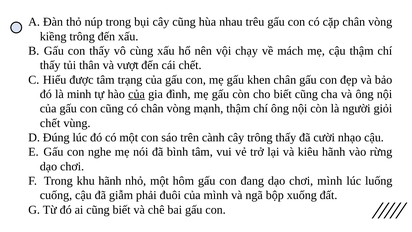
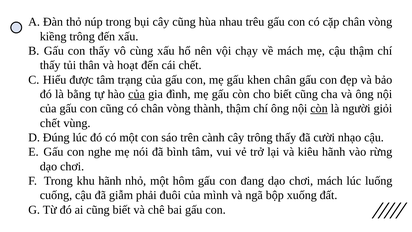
vượt: vượt -> hoạt (128, 65)
minh: minh -> bằng (79, 94)
mạnh: mạnh -> thành (208, 109)
còn underline: none -> present (319, 109)
chơi mình: mình -> mách (330, 181)
